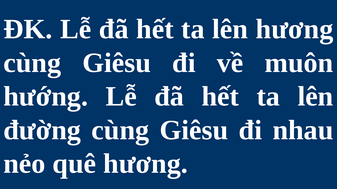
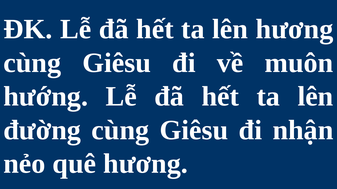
nhau: nhau -> nhận (303, 130)
